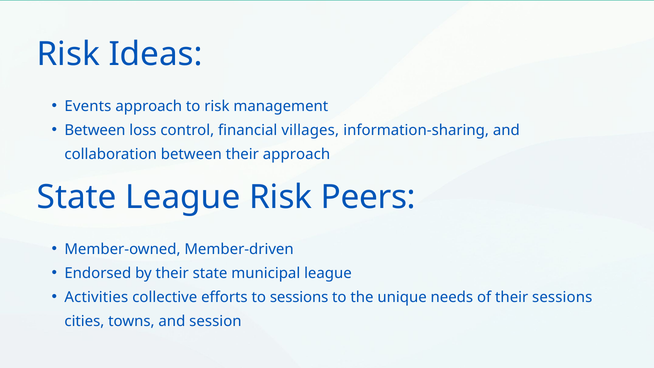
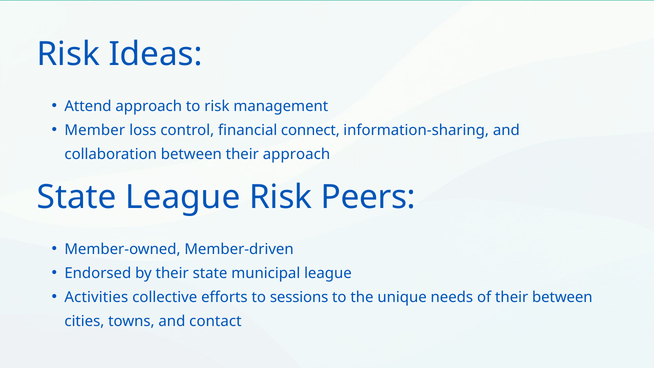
Events: Events -> Attend (88, 106)
Between: Between -> Member (95, 130)
villages: villages -> connect (310, 130)
their sessions: sessions -> between (562, 297)
session: session -> contact (215, 321)
